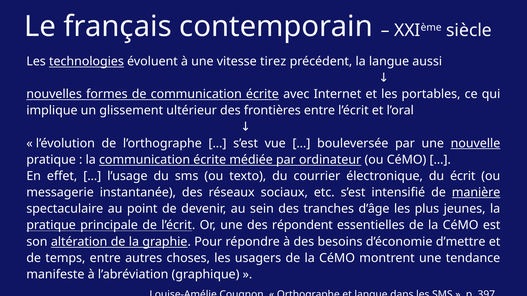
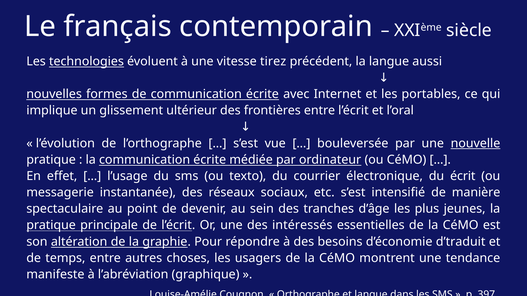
manière underline: present -> none (476, 193)
répondent: répondent -> intéressés (302, 226)
d’mettre: d’mettre -> d’traduit (461, 242)
